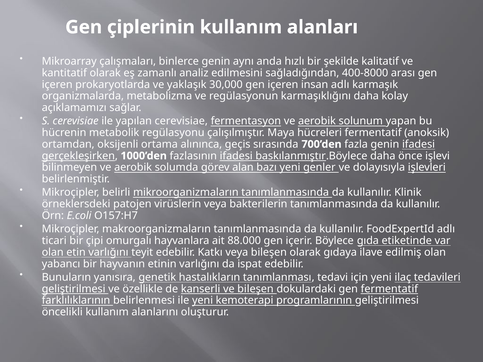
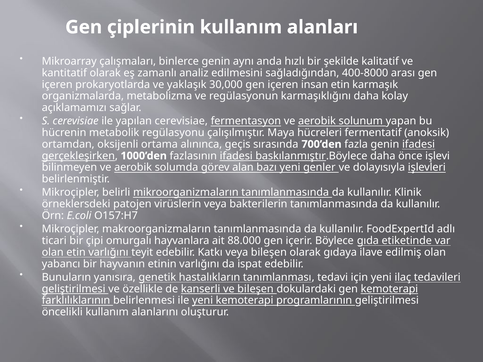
insan adlı: adlı -> etin (340, 85)
gen fermentatif: fermentatif -> kemoterapi (389, 289)
